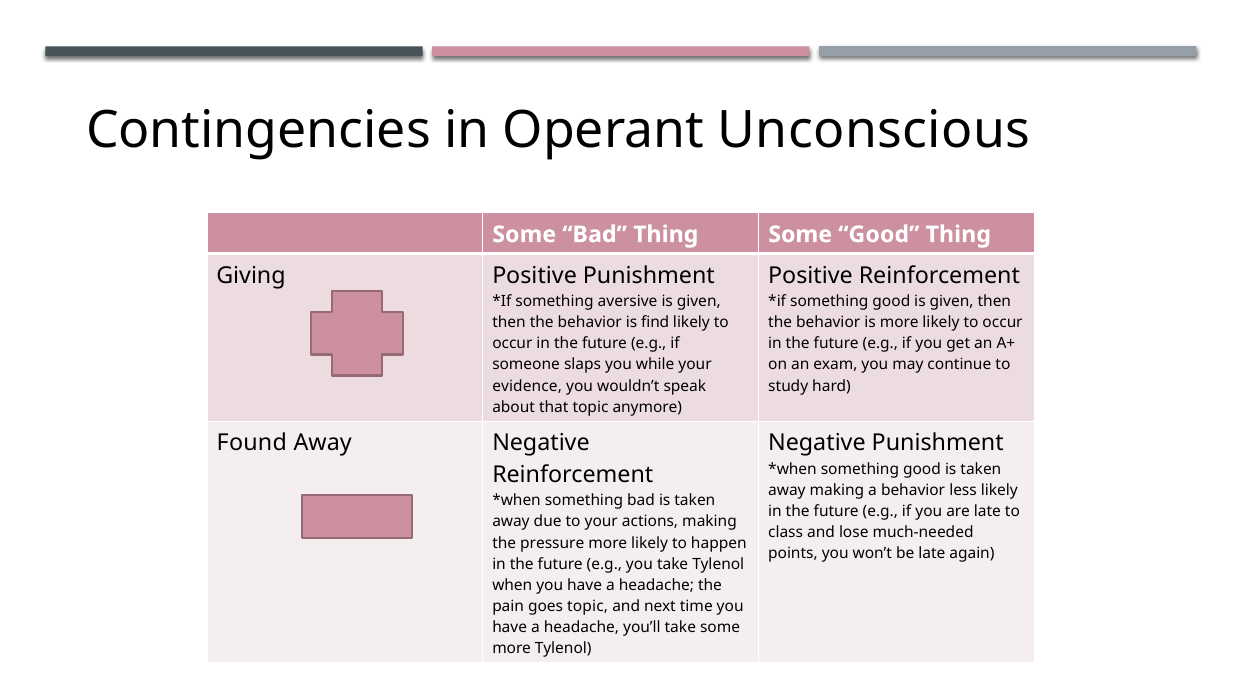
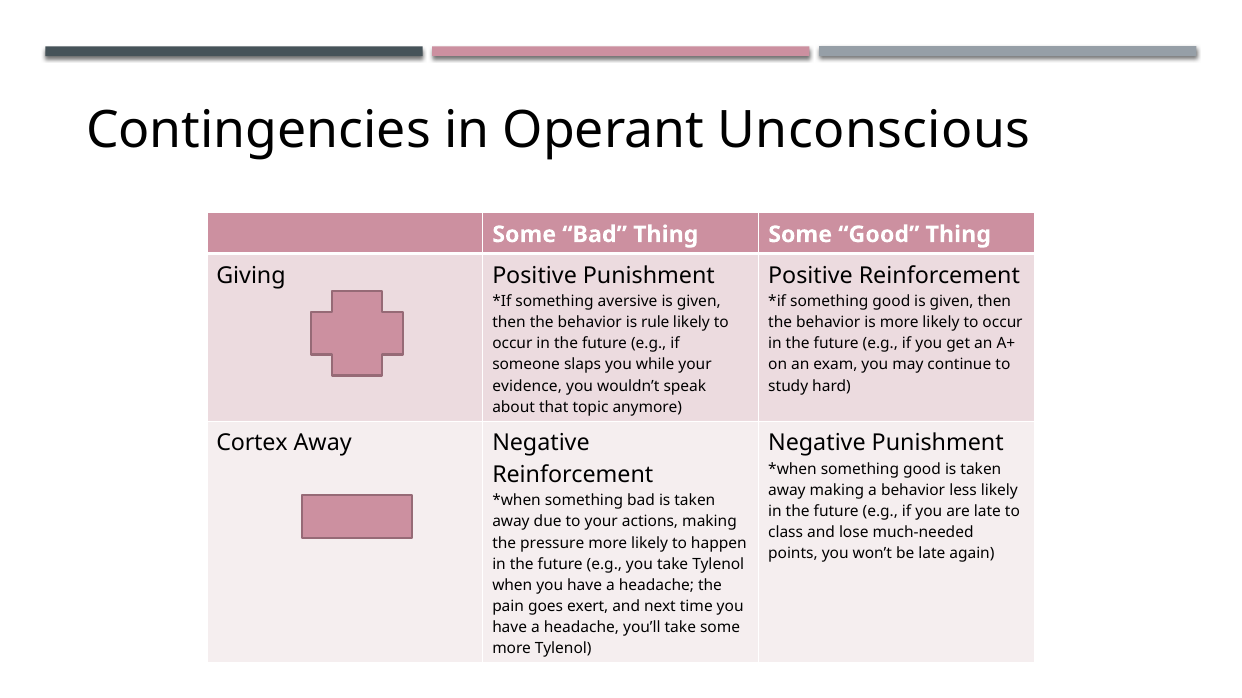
find: find -> rule (655, 323)
Found: Found -> Cortex (252, 444)
goes topic: topic -> exert (588, 607)
